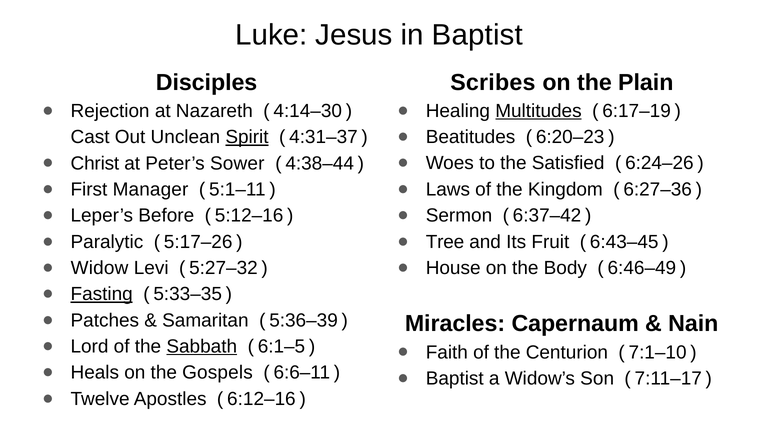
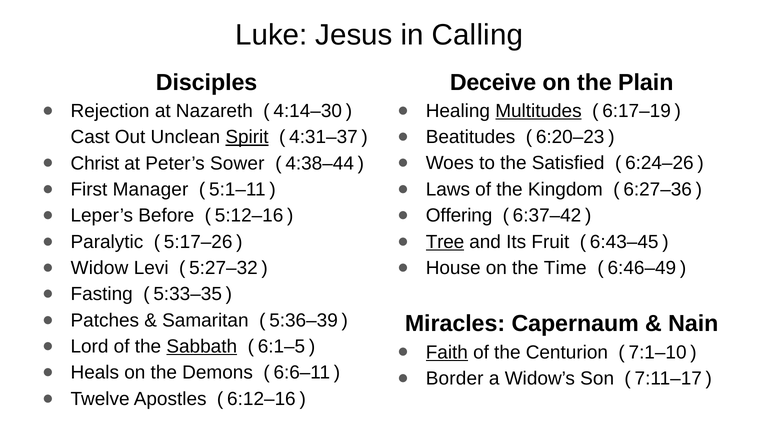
in Baptist: Baptist -> Calling (477, 35)
Scribes: Scribes -> Deceive (493, 82)
Sermon: Sermon -> Offering (459, 216)
Tree underline: none -> present (445, 242)
Body: Body -> Time (565, 268)
Fasting underline: present -> none (102, 294)
Faith underline: none -> present (447, 352)
Gospels: Gospels -> Demons (218, 373)
Baptist: Baptist -> Border (455, 378)
